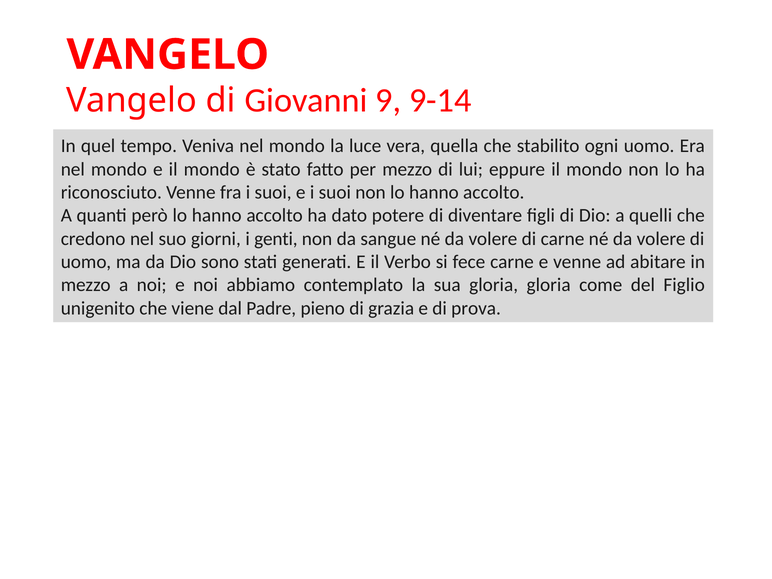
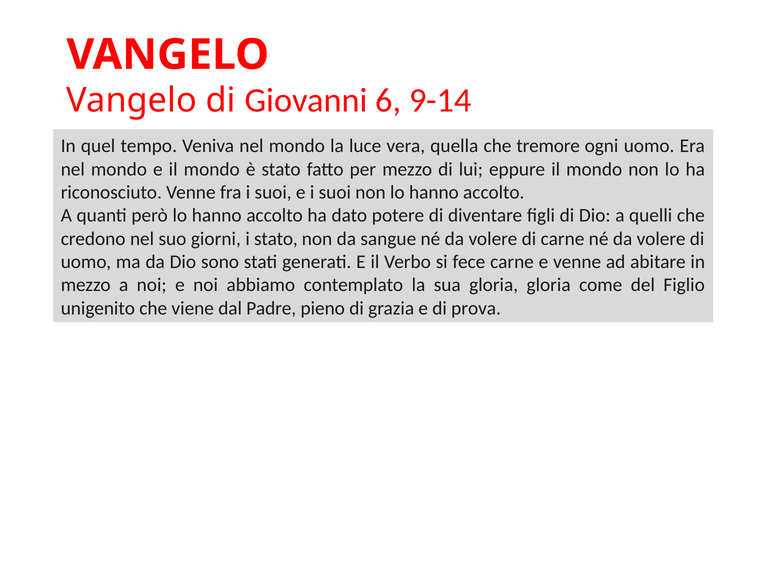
9: 9 -> 6 (388, 100)
stabilito: stabilito -> tremore (548, 146)
i genti: genti -> stato (276, 239)
